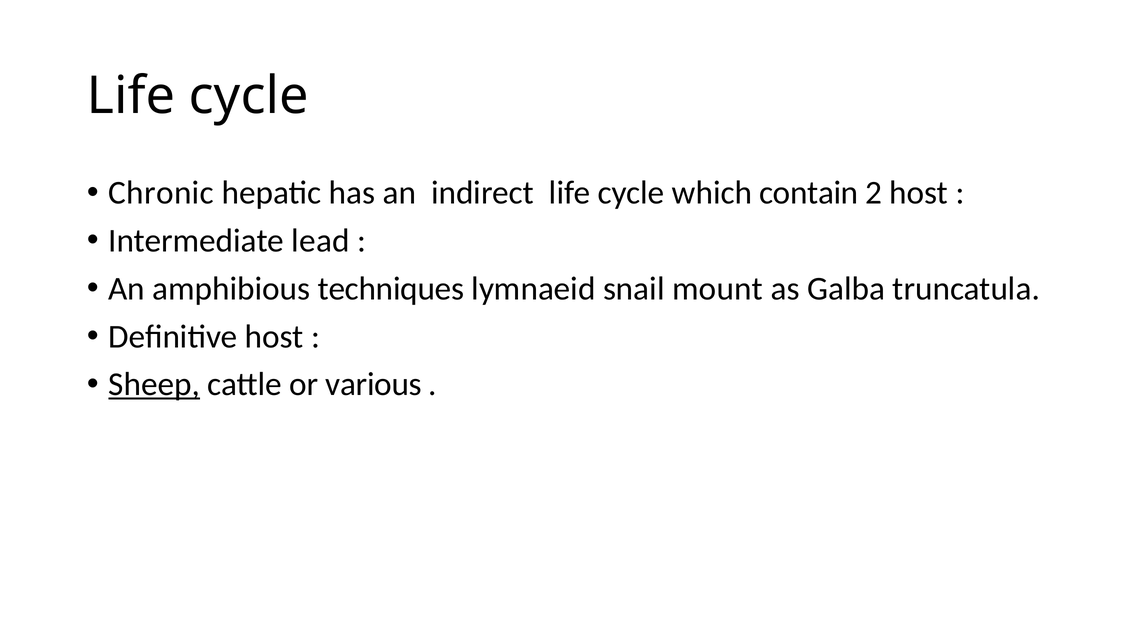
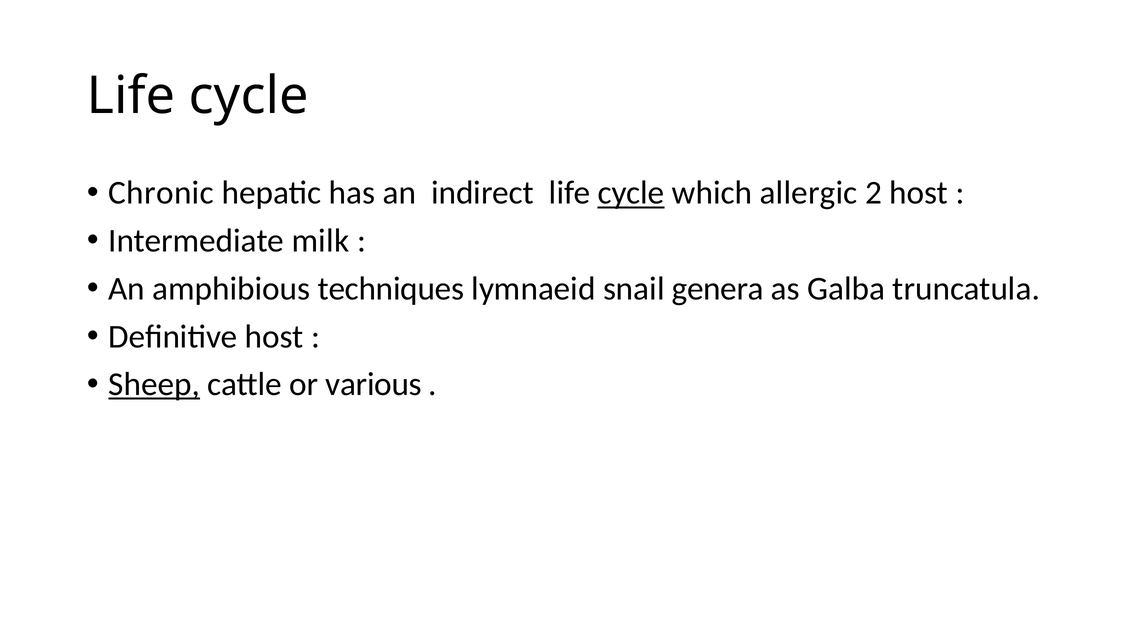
cycle underline: none -> present (631, 193)
contain: contain -> allergic (809, 193)
lead: lead -> milk (321, 241)
mount: mount -> genera (718, 289)
